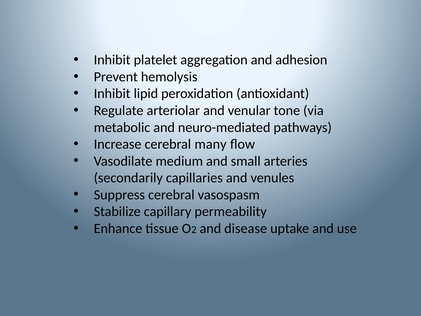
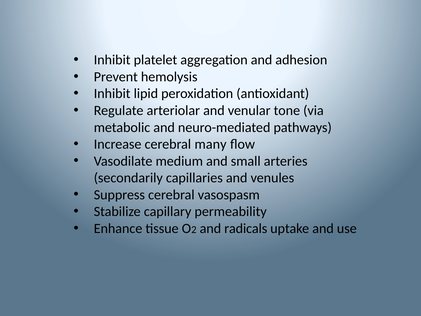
disease: disease -> radicals (246, 228)
